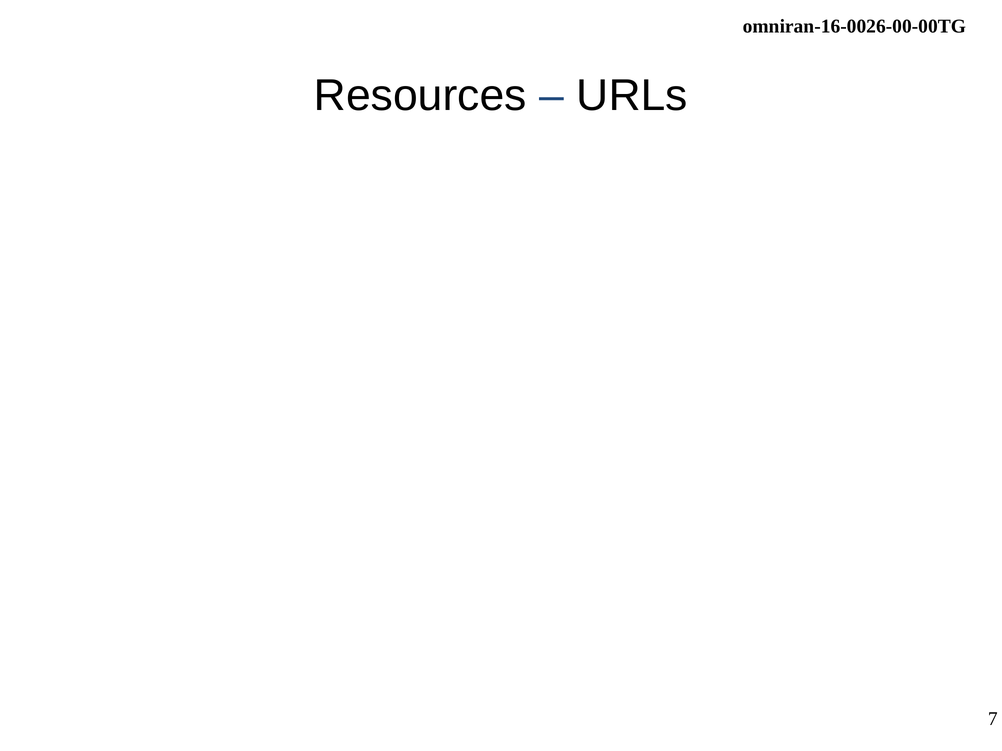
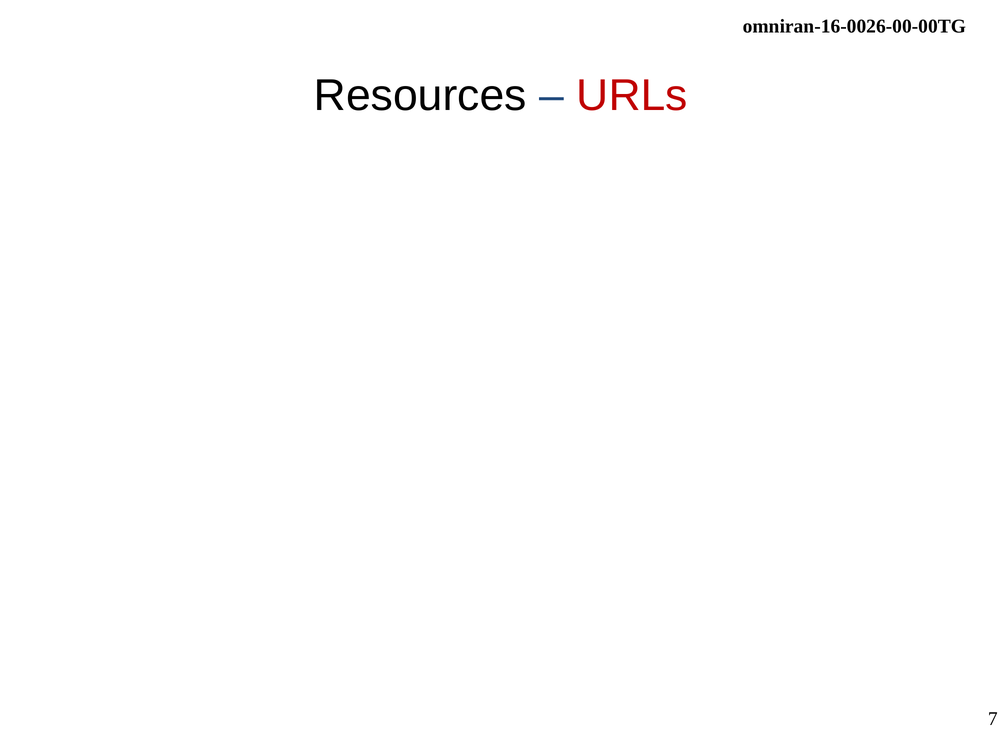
URLs colour: black -> red (632, 96)
